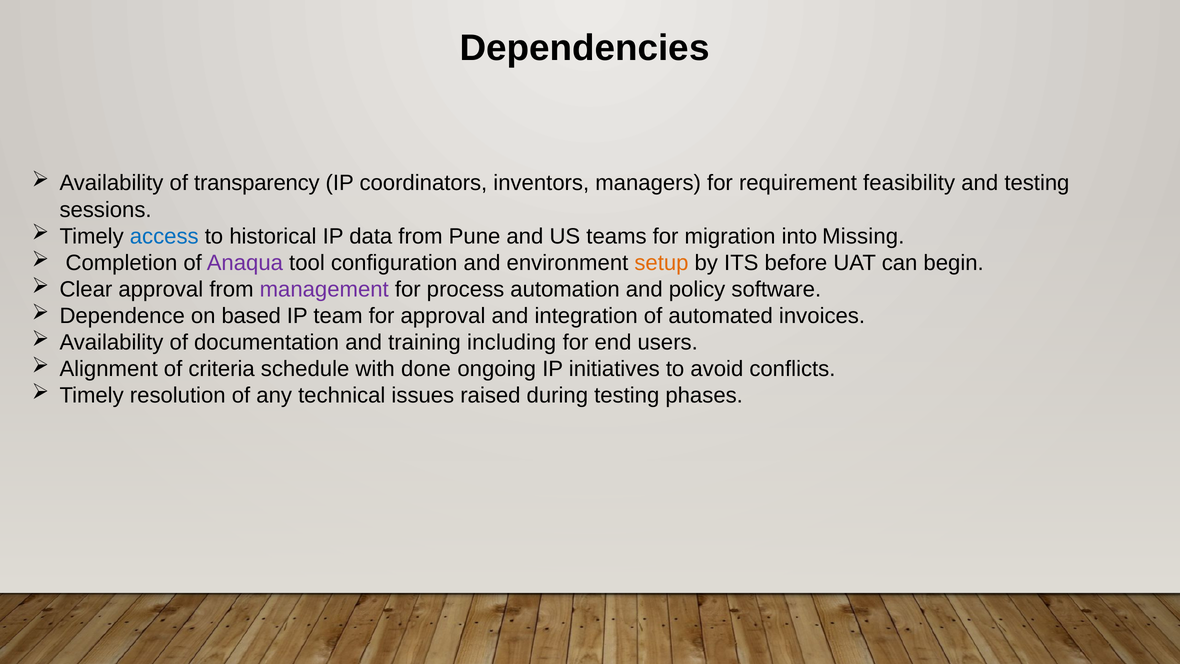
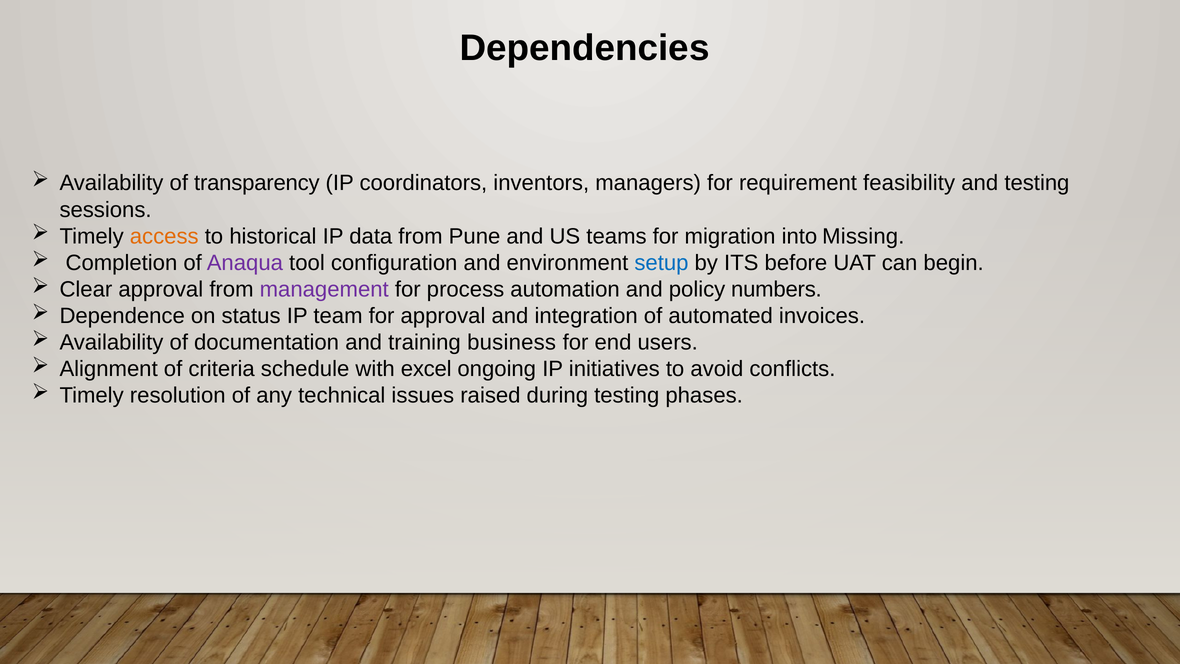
access colour: blue -> orange (164, 236)
setup colour: orange -> blue (661, 263)
software: software -> numbers (776, 289)
based: based -> status (251, 316)
including: including -> business (512, 342)
done: done -> excel (426, 369)
